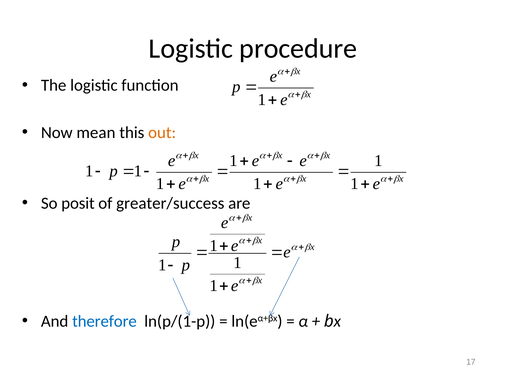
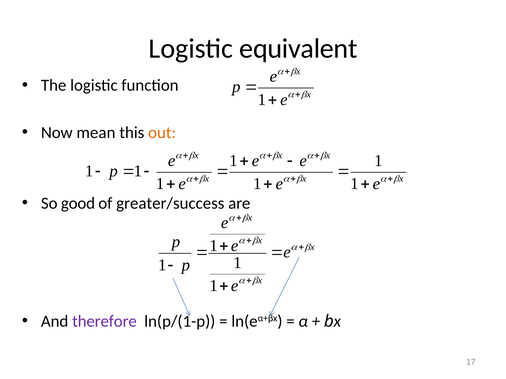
procedure: procedure -> equivalent (298, 49)
posit: posit -> good (78, 204)
therefore colour: blue -> purple (104, 322)
